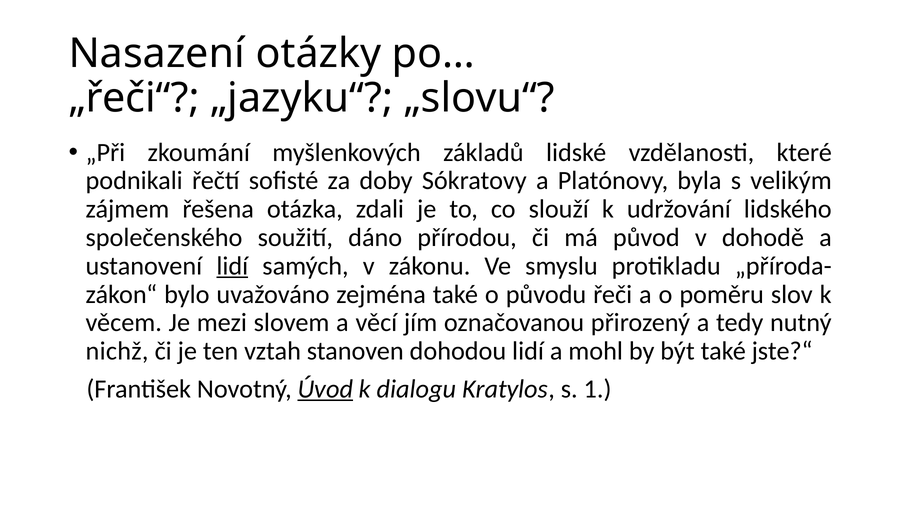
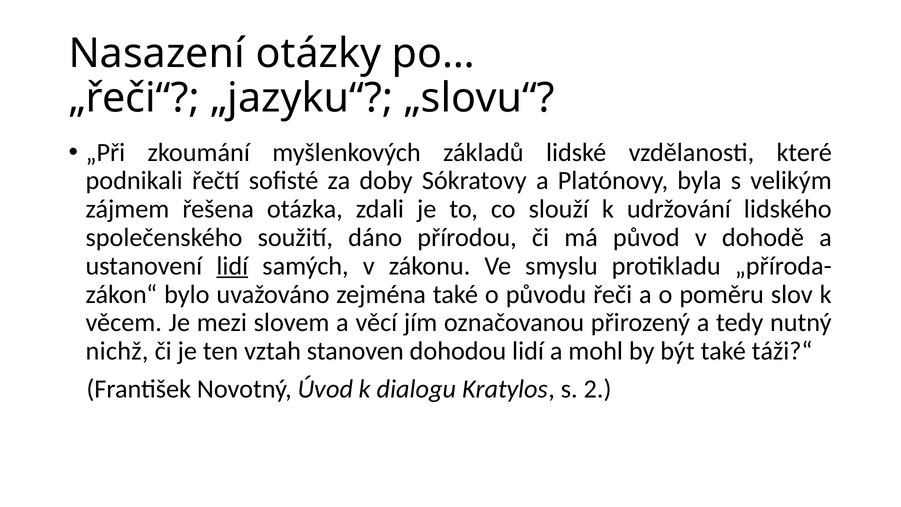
jste?“: jste?“ -> táži?“ (782, 351)
Úvod underline: present -> none (325, 389)
1: 1 -> 2 (598, 389)
